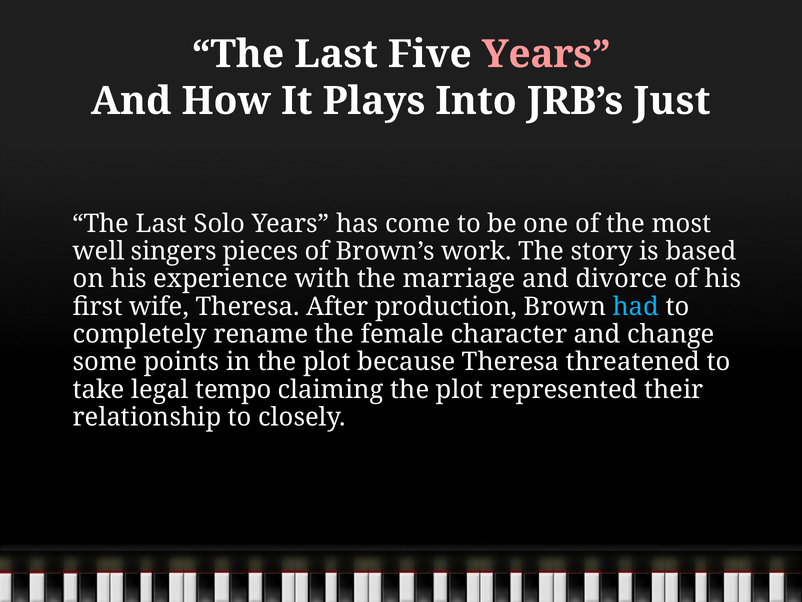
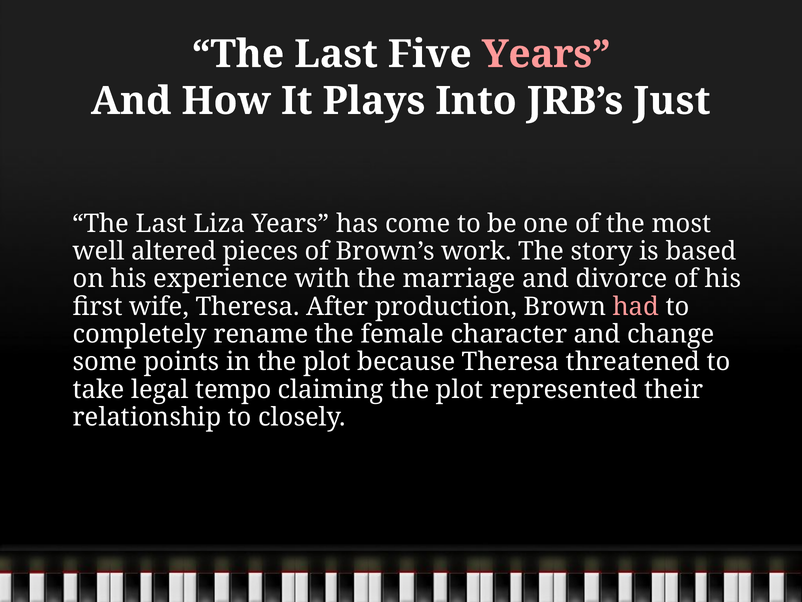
Solo: Solo -> Liza (219, 223)
singers: singers -> altered (174, 251)
had colour: light blue -> pink (636, 306)
